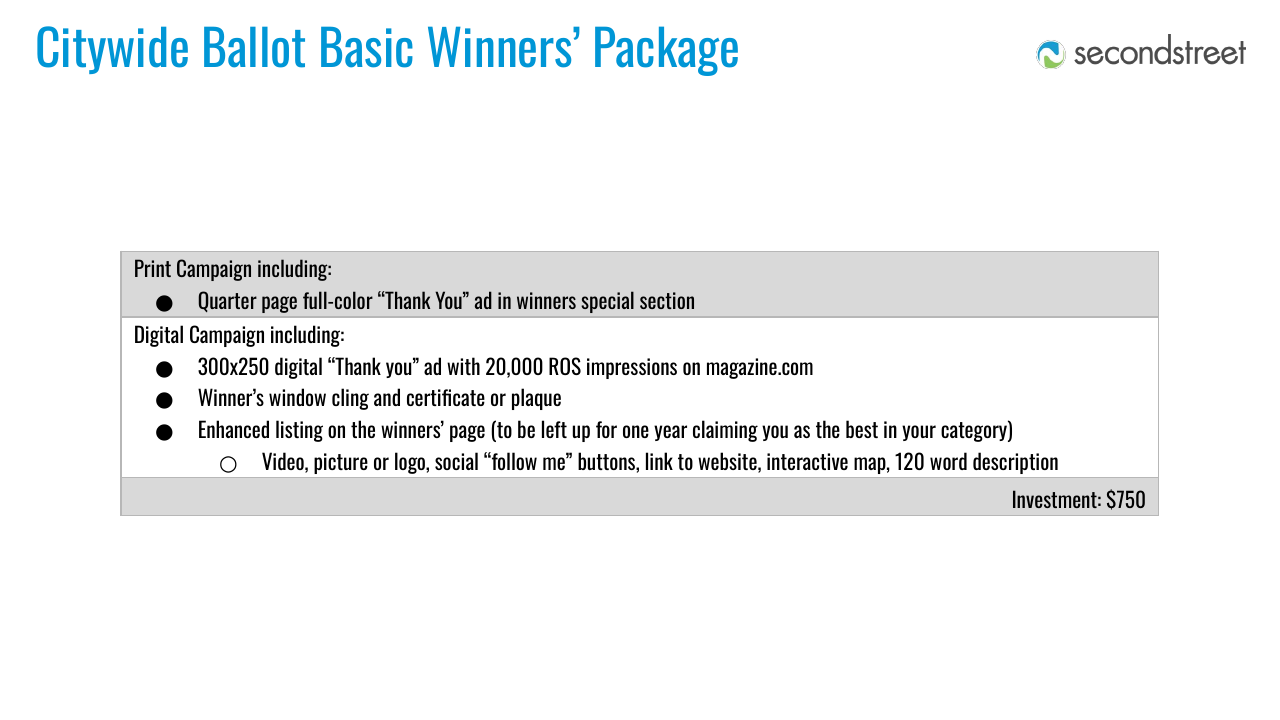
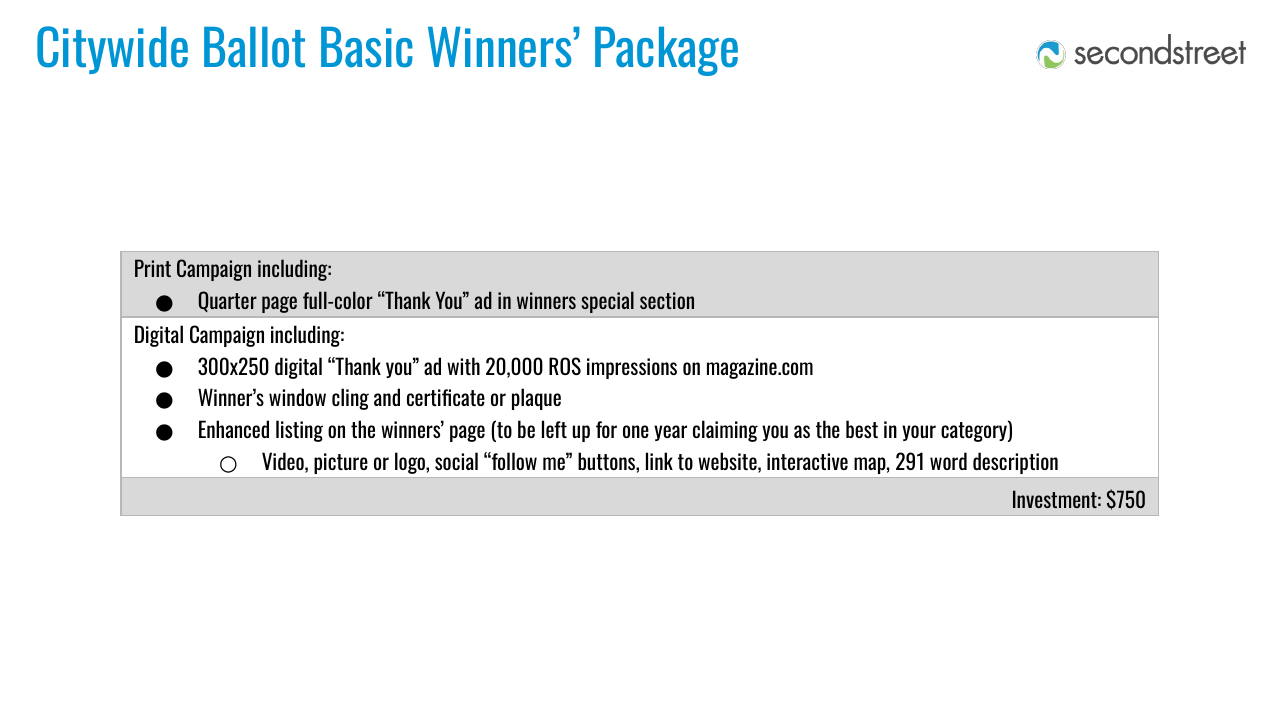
120: 120 -> 291 (910, 463)
